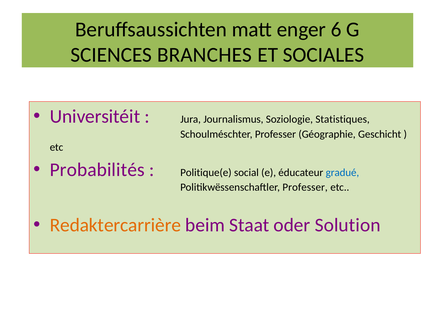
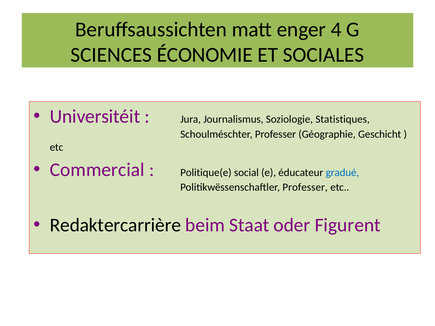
6: 6 -> 4 (336, 29)
BRANCHES: BRANCHES -> ÉCONOMIE (205, 55)
Probabilités: Probabilités -> Commercial (97, 170)
Redaktercarrière colour: orange -> black (115, 225)
Solution: Solution -> Figurent (348, 225)
